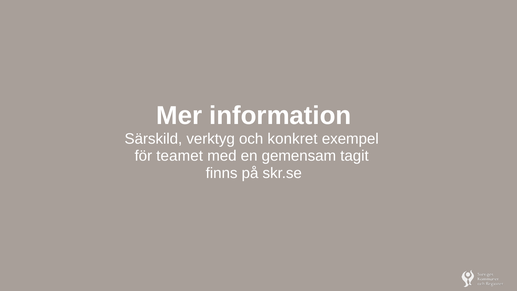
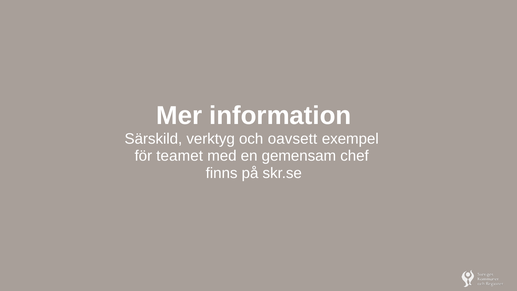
konkret: konkret -> oavsett (293, 139)
tagit: tagit -> chef (354, 156)
